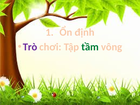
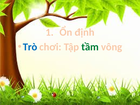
Trò colour: purple -> blue (30, 47)
